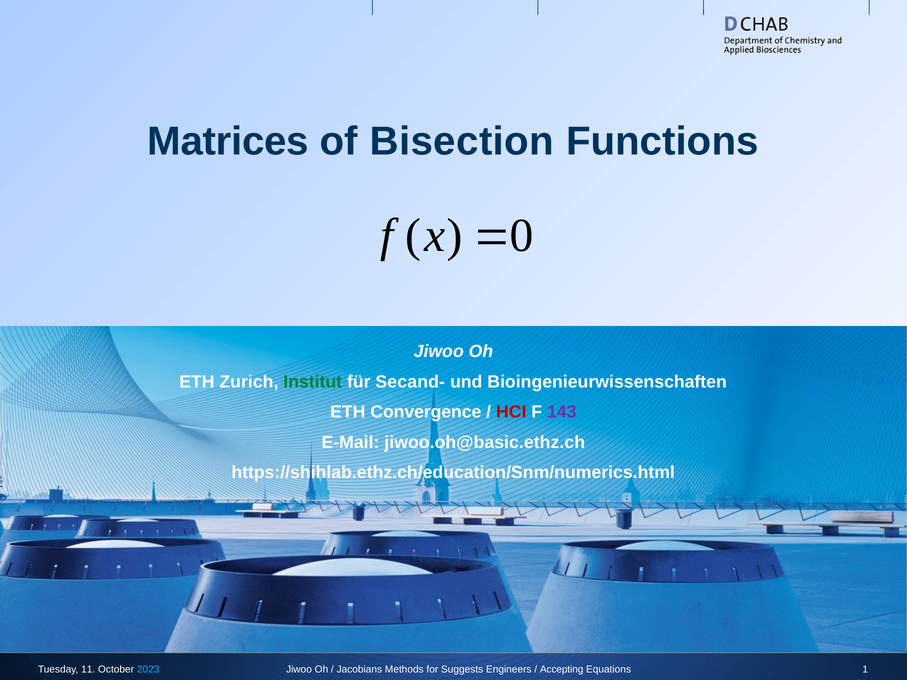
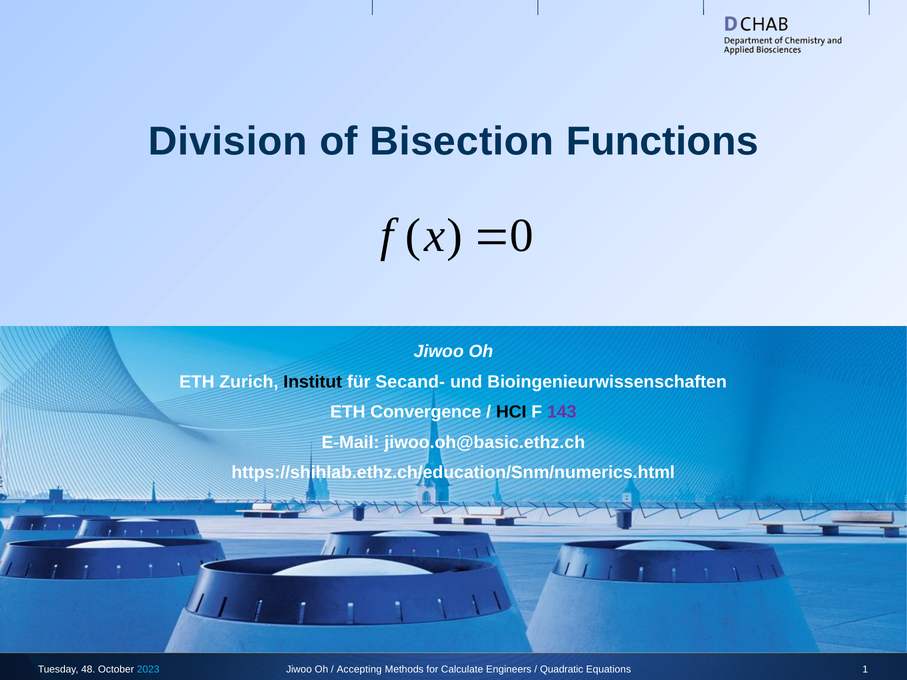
Matrices: Matrices -> Division (228, 142)
Institut colour: green -> black (313, 382)
HCI colour: red -> black (511, 412)
11: 11 -> 48 (88, 669)
Jacobians: Jacobians -> Accepting (359, 669)
Suggests: Suggests -> Calculate (462, 669)
Accepting: Accepting -> Quadratic (562, 669)
